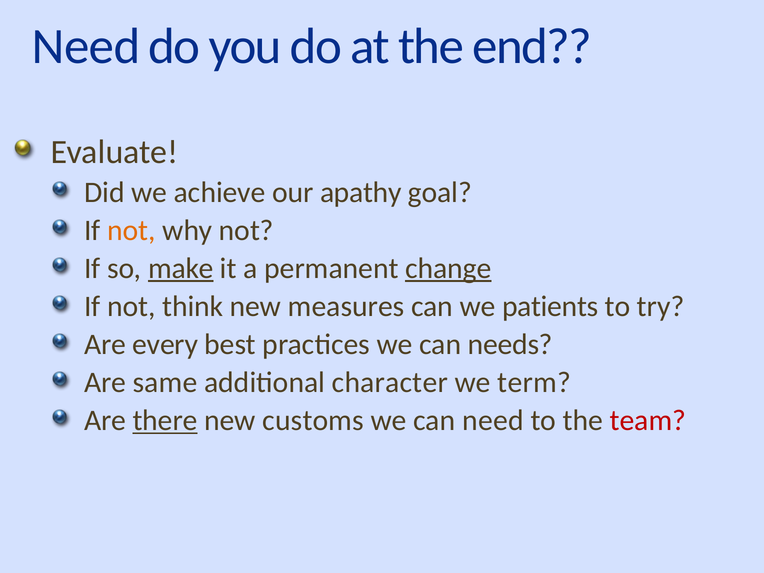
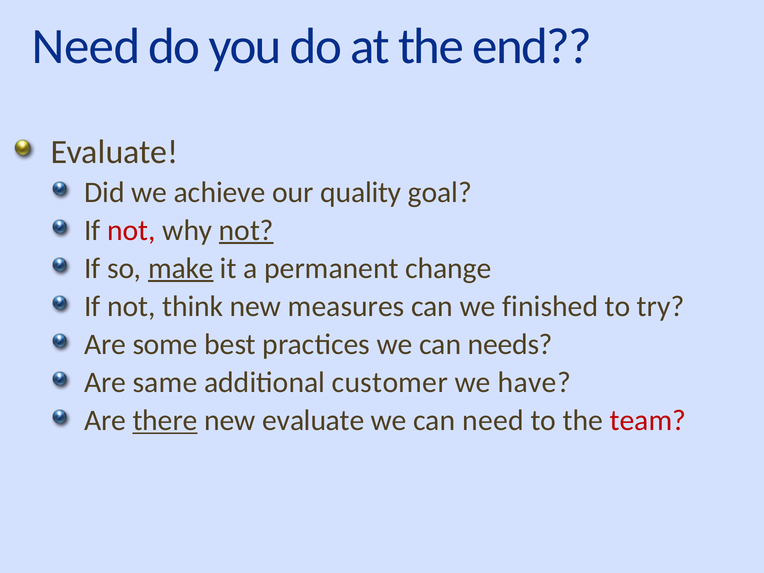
apathy: apathy -> quality (361, 192)
not colour: orange -> red (131, 230)
not underline: none -> present (246, 230)
change underline: present -> none (448, 268)
patients: patients -> finished (550, 306)
every: every -> some (165, 344)
character: character -> customer (390, 382)
term: term -> have (534, 382)
new customs: customs -> evaluate (313, 421)
